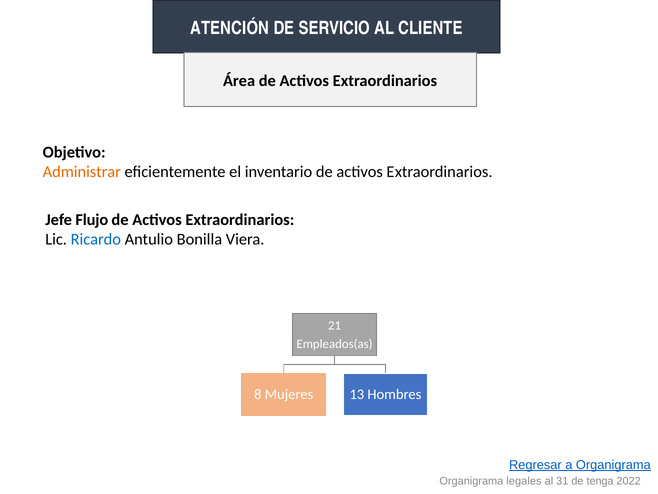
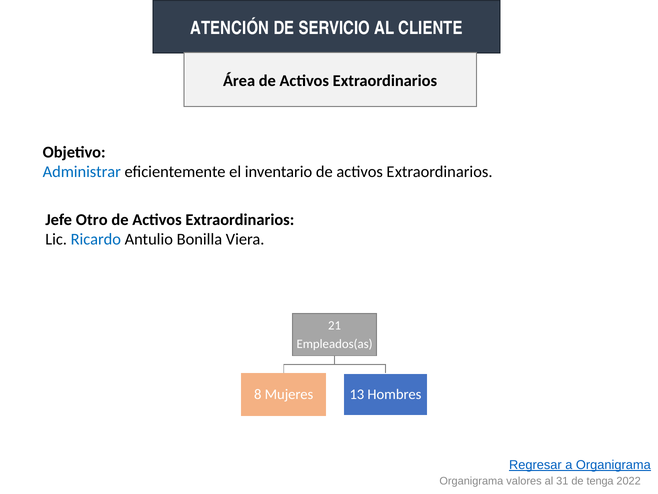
Administrar colour: orange -> blue (82, 172)
Flujo: Flujo -> Otro (92, 220)
legales: legales -> valores (524, 480)
